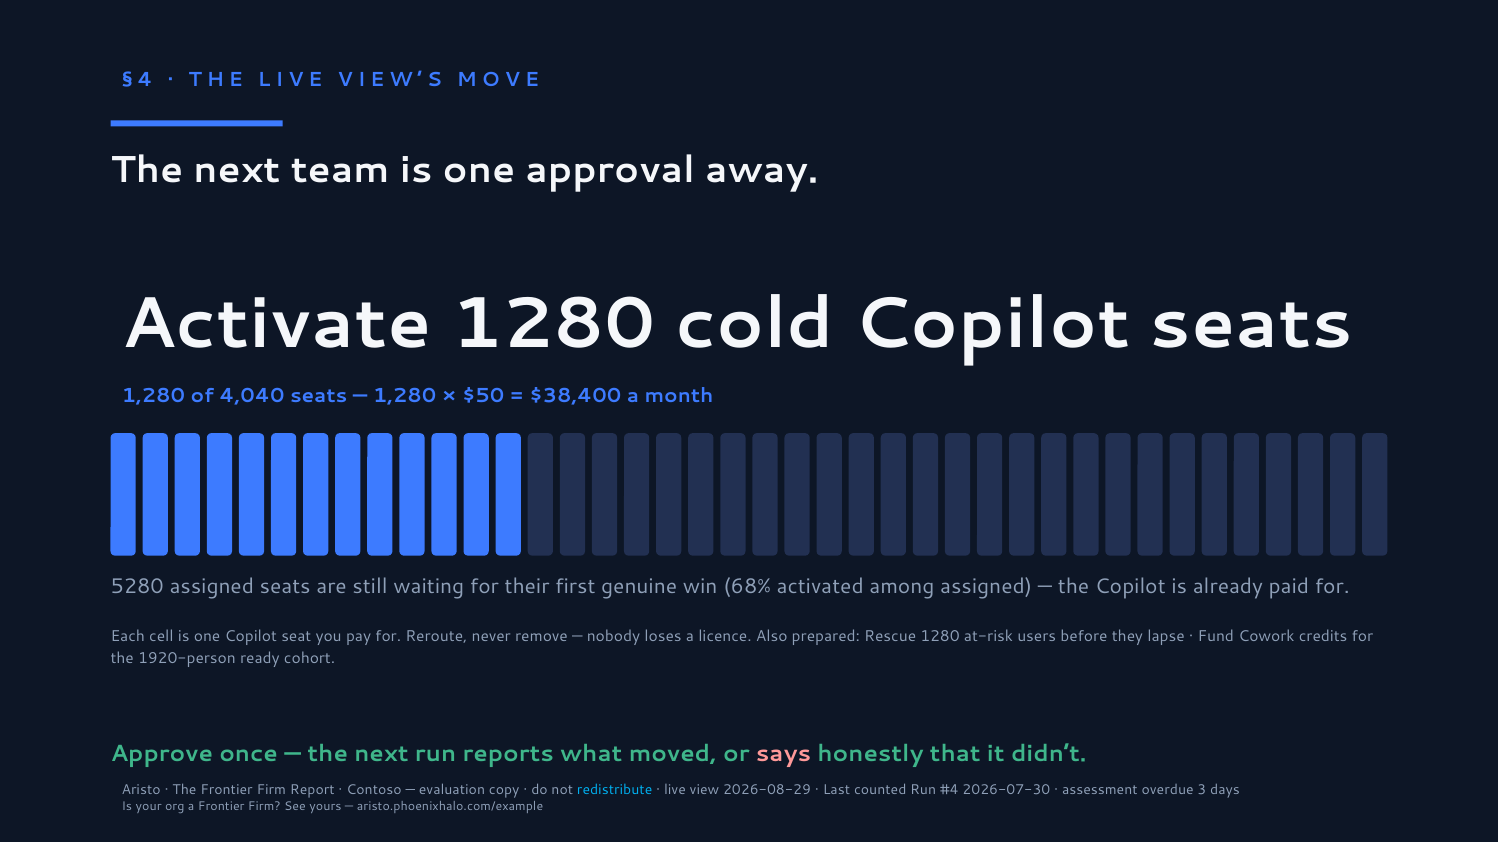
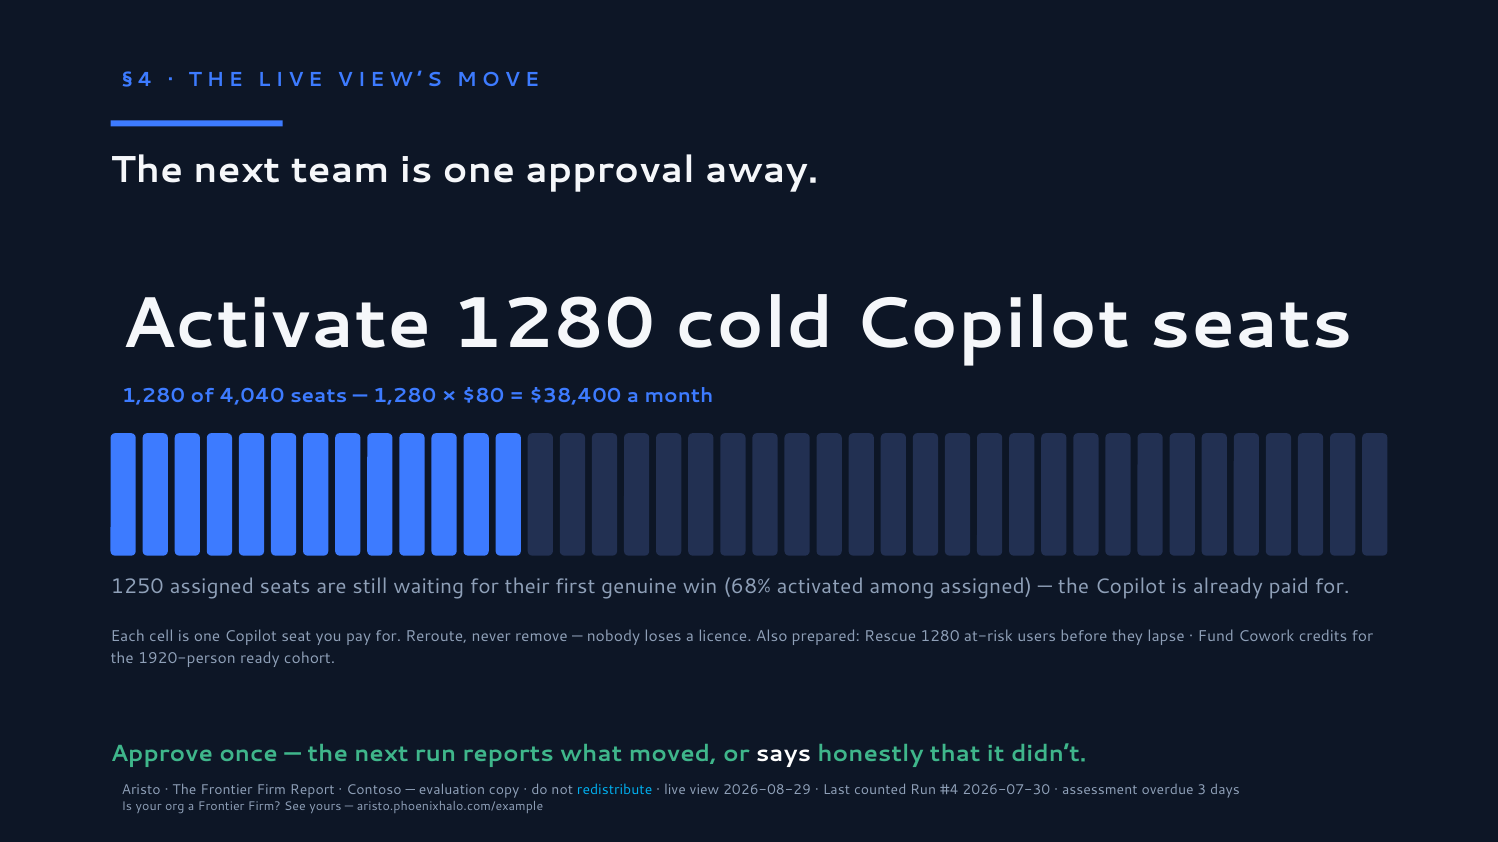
$50: $50 -> $80 (483, 396)
5280: 5280 -> 1250 (137, 587)
says colour: pink -> white (783, 755)
